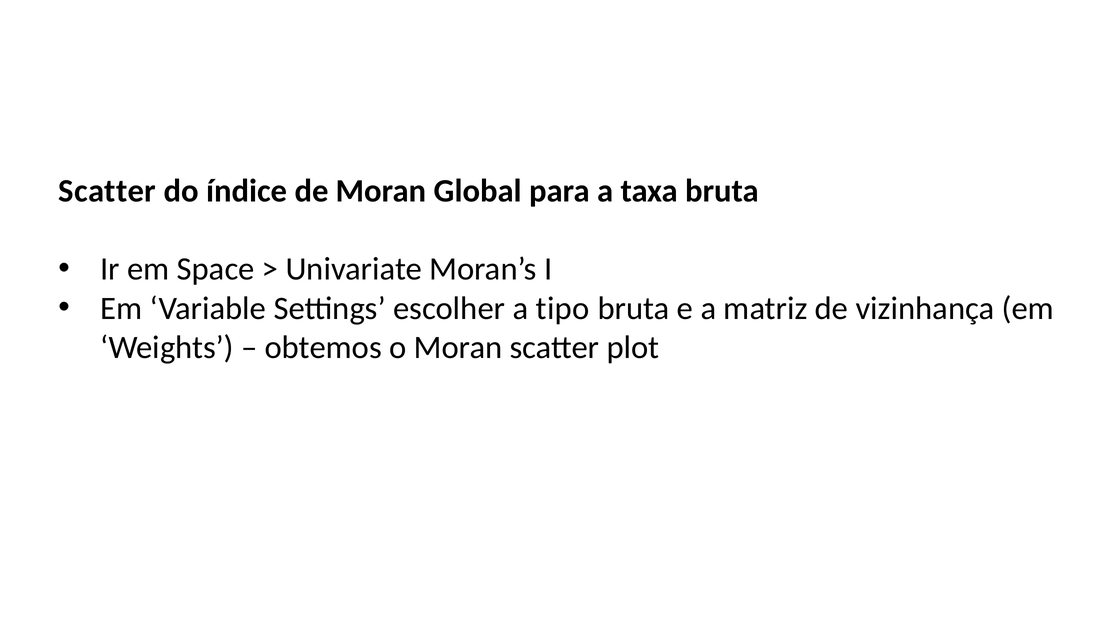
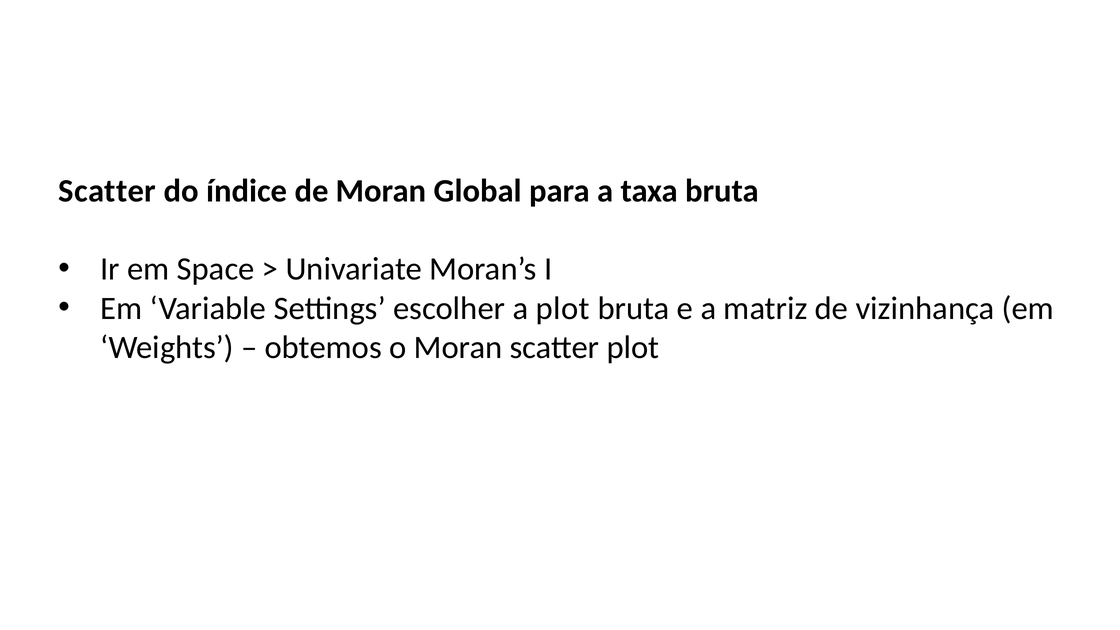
a tipo: tipo -> plot (563, 308)
